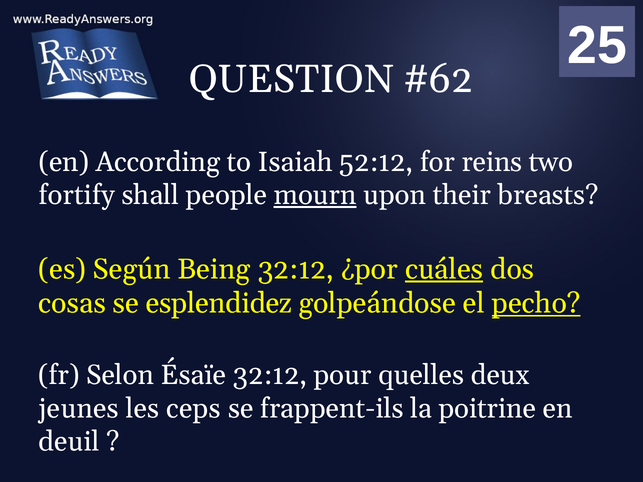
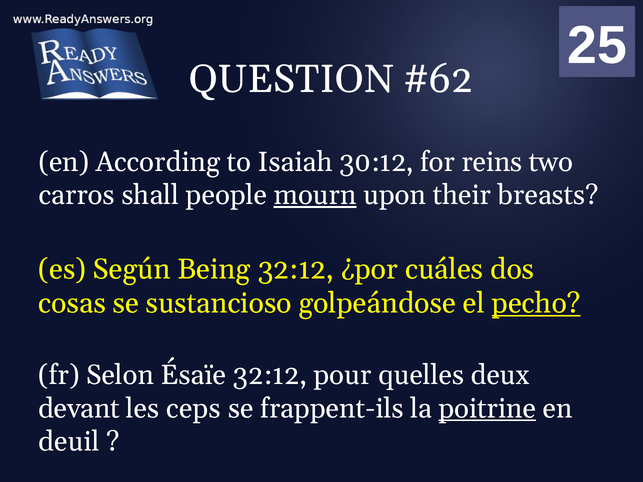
52:12: 52:12 -> 30:12 (376, 162)
fortify: fortify -> carros (77, 195)
cuáles underline: present -> none (444, 269)
esplendidez: esplendidez -> sustancioso (219, 304)
jeunes: jeunes -> devant (79, 409)
poitrine underline: none -> present (487, 409)
